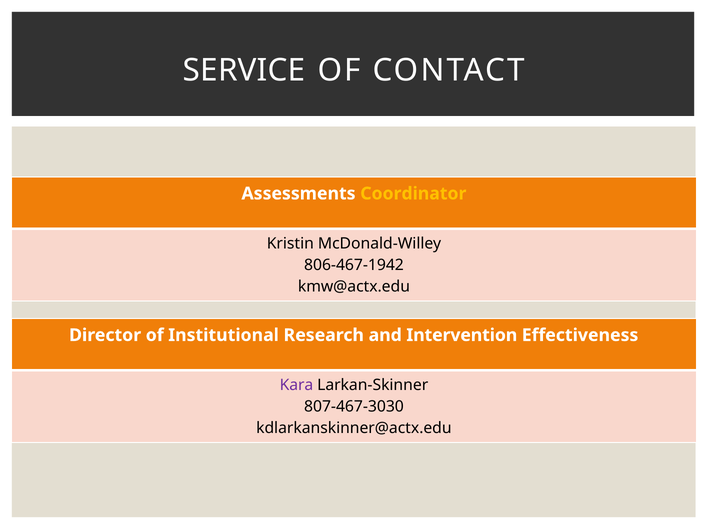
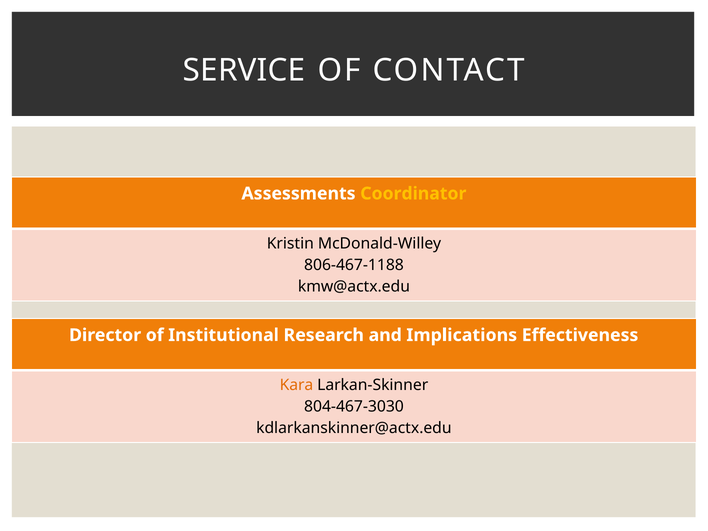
806-467-1942: 806-467-1942 -> 806-467-1188 (354, 265)
Intervention: Intervention -> Implications (462, 335)
Kara colour: purple -> orange (296, 385)
807-467-3030: 807-467-3030 -> 804-467-3030 (354, 407)
